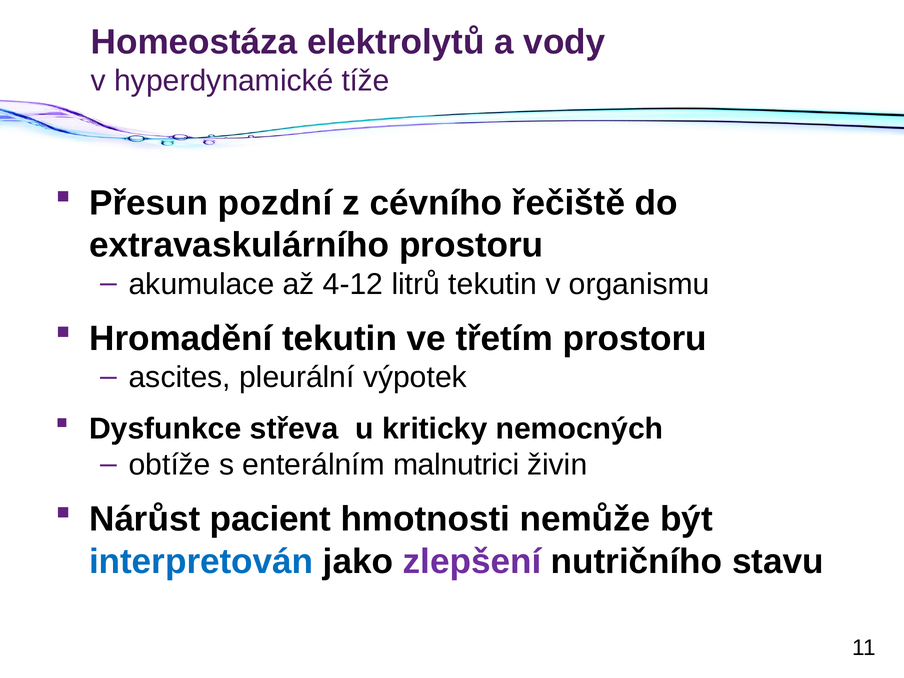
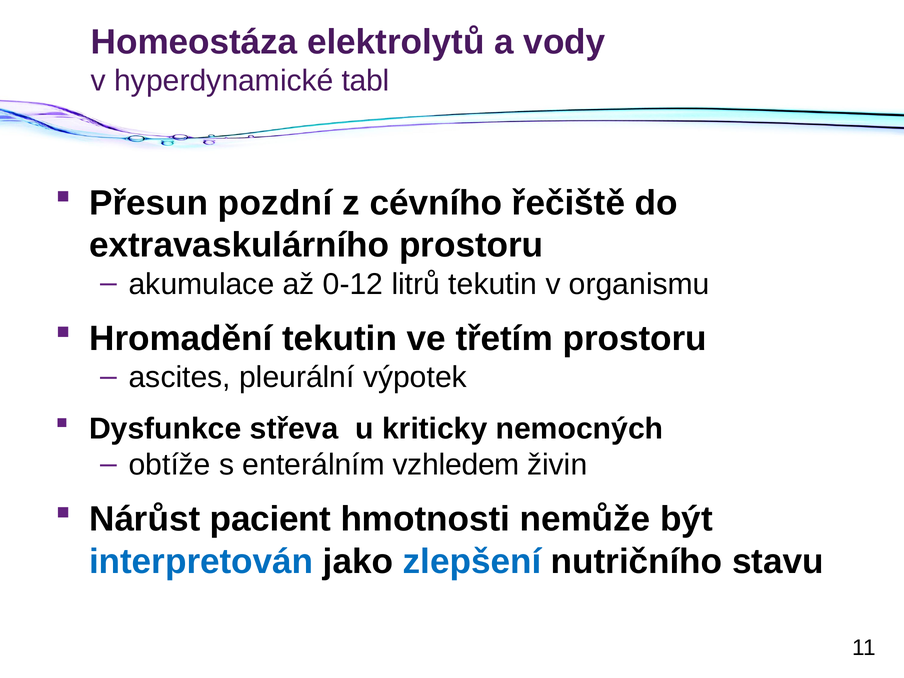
tíže: tíže -> tabl (366, 81)
4-12: 4-12 -> 0-12 (353, 284)
malnutrici: malnutrici -> vzhledem (456, 465)
zlepšení colour: purple -> blue (472, 561)
